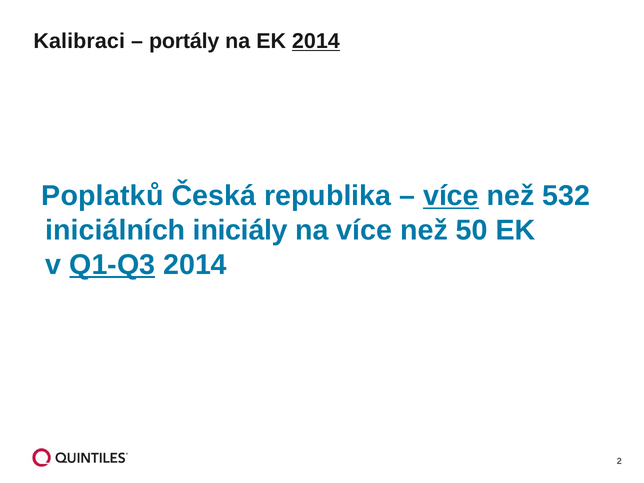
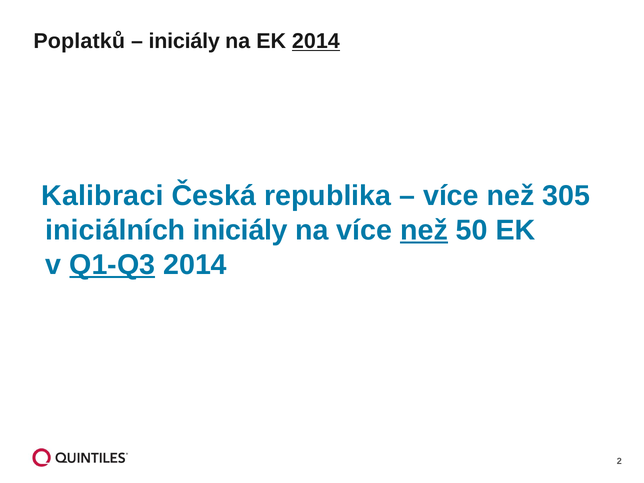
Kalibraci: Kalibraci -> Poplatků (79, 41)
portály: portály -> iniciály (184, 41)
Poplatků: Poplatků -> Kalibraci (102, 196)
více underline: present -> none (451, 196)
532: 532 -> 305 (566, 196)
než underline: none -> present (424, 230)
